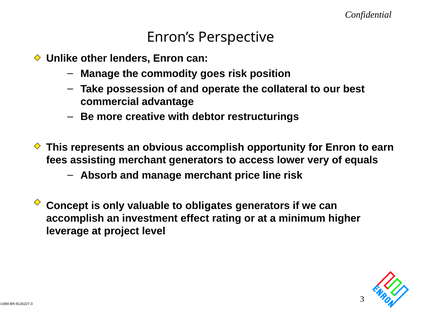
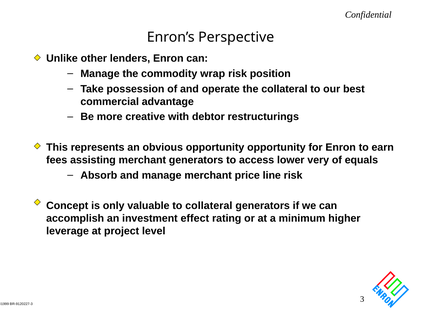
goes: goes -> wrap (213, 74)
obvious accomplish: accomplish -> opportunity (215, 147)
to obligates: obligates -> collateral (209, 206)
